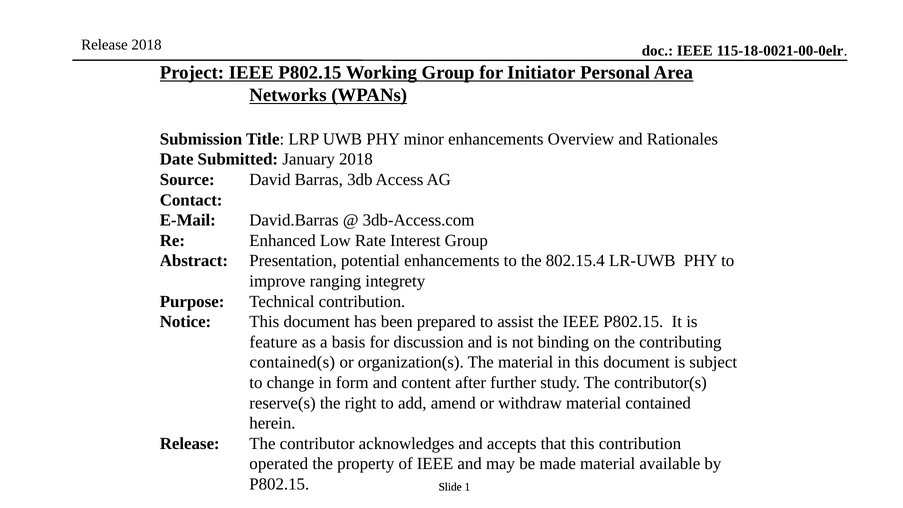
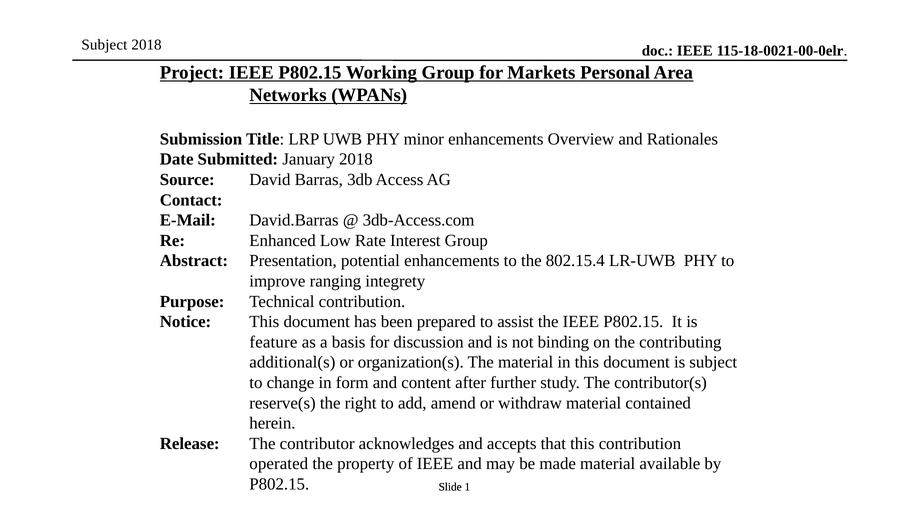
Release: Release -> Subject (104, 45)
Initiator: Initiator -> Markets (541, 73)
contained(s: contained(s -> additional(s (292, 362)
